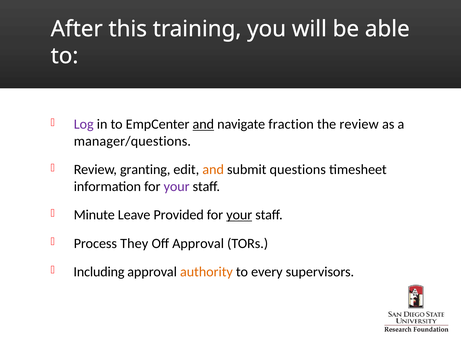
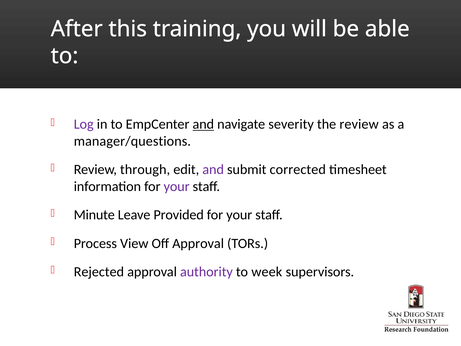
fraction: fraction -> severity (291, 124)
granting: granting -> through (145, 170)
and colour: orange -> purple (213, 170)
questions: questions -> corrected (298, 170)
your underline: present -> none (239, 215)
They: They -> View (134, 243)
Including: Including -> Rejected (99, 272)
authority colour: orange -> purple (206, 272)
every: every -> week (267, 272)
